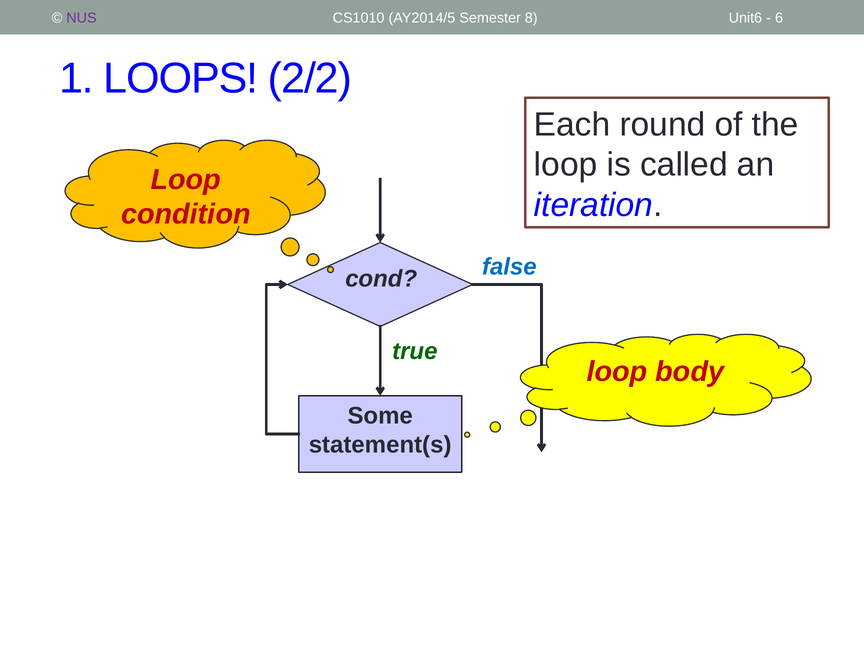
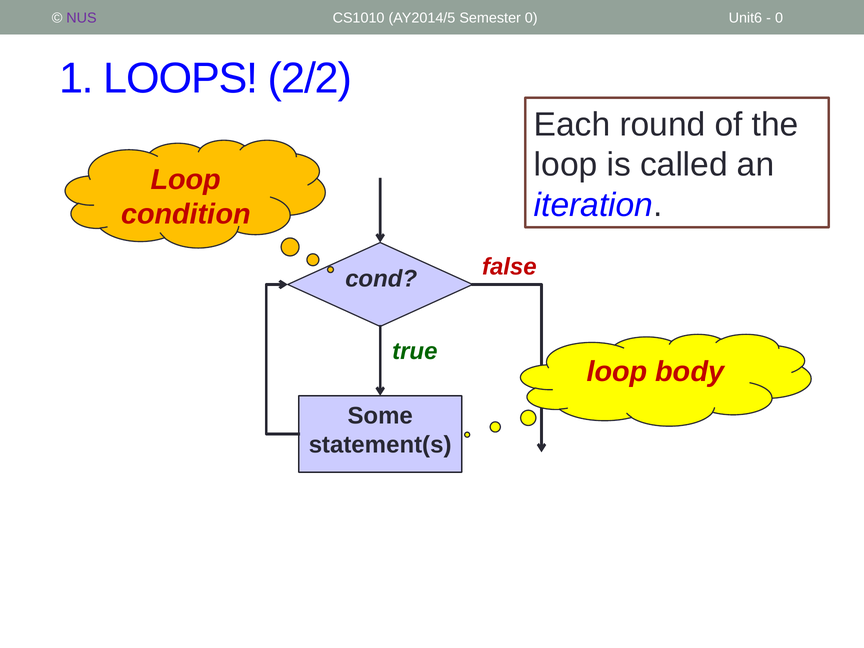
Semester 8: 8 -> 0 (531, 18)
6: 6 -> 0 (779, 18)
false colour: blue -> red (509, 267)
